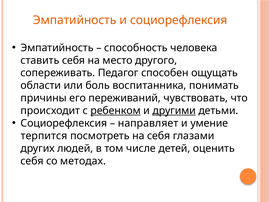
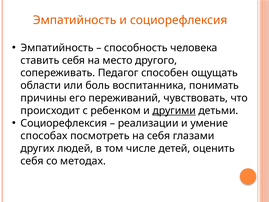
ребенком underline: present -> none (116, 111)
направляет: направляет -> реализации (148, 123)
терпится: терпится -> способах (44, 136)
